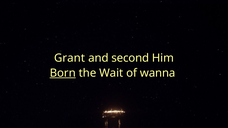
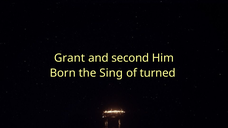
Born underline: present -> none (63, 73)
Wait: Wait -> Sing (111, 73)
wanna: wanna -> turned (158, 73)
